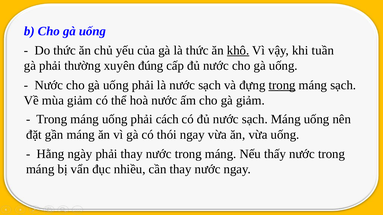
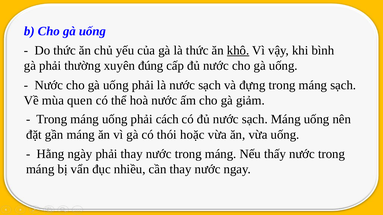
tuần: tuần -> bình (323, 50)
trong underline: present -> none (282, 85)
mùa giảm: giảm -> quen (80, 101)
thói ngay: ngay -> hoặc (192, 135)
